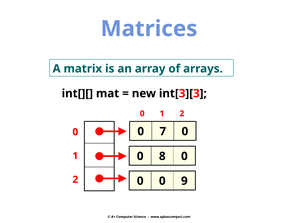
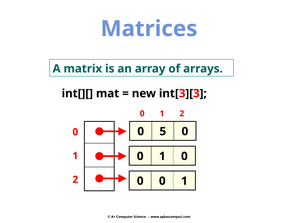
7: 7 -> 5 (163, 132)
8: 8 -> 1 (162, 157)
0 0 9: 9 -> 1 (184, 181)
